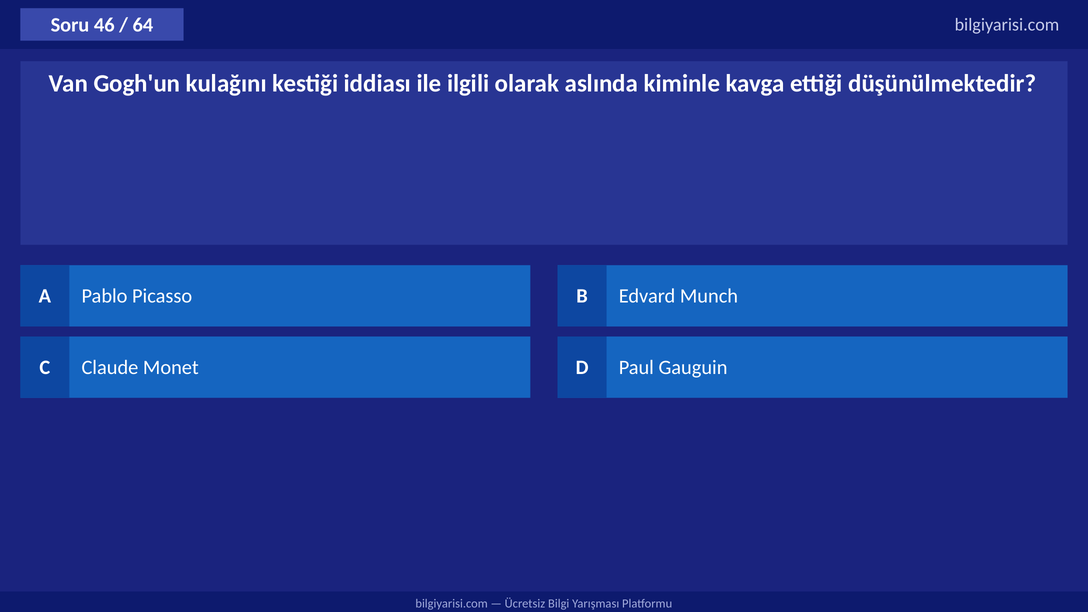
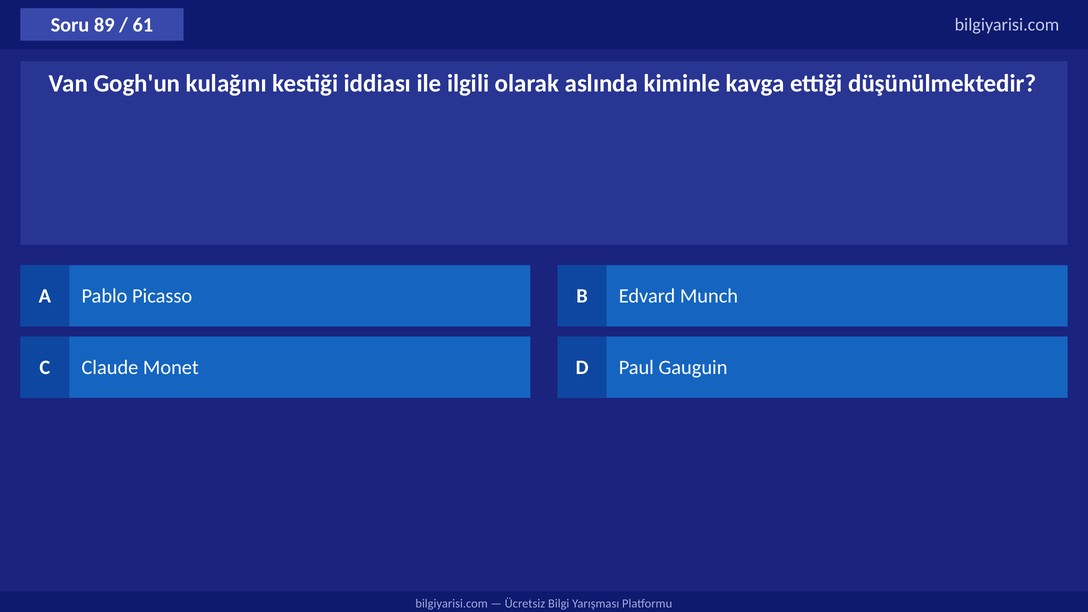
46: 46 -> 89 (104, 25)
64: 64 -> 61 (143, 25)
